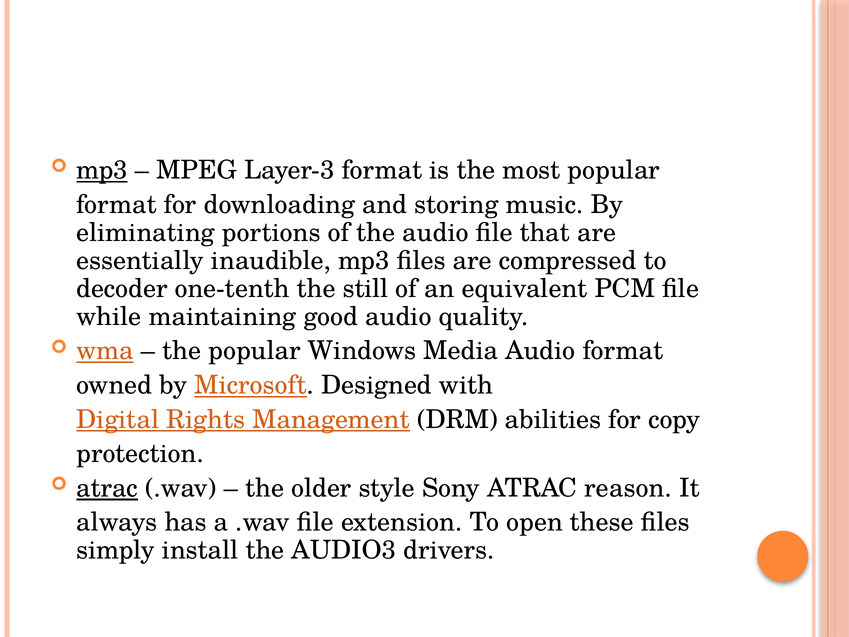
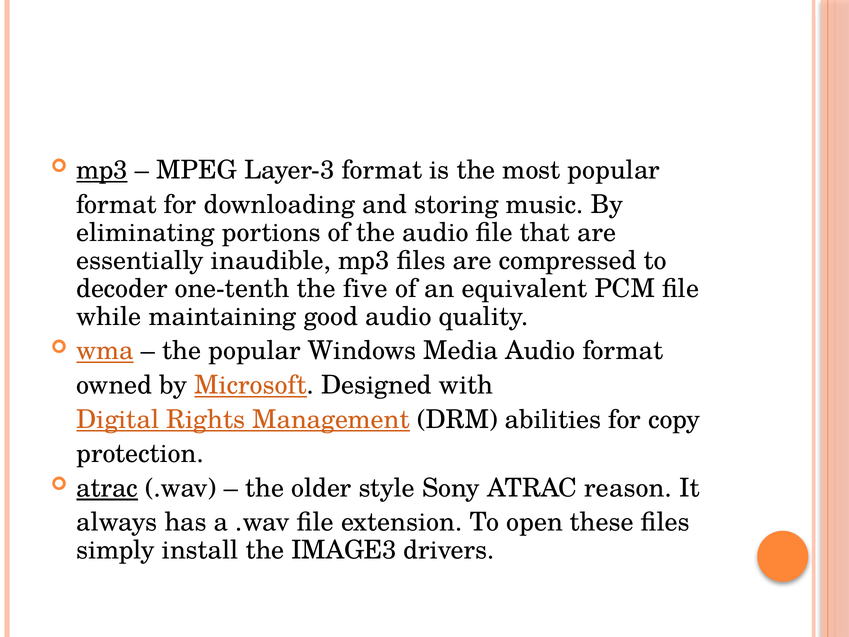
still: still -> five (365, 288)
AUDIO3: AUDIO3 -> IMAGE3 (344, 550)
